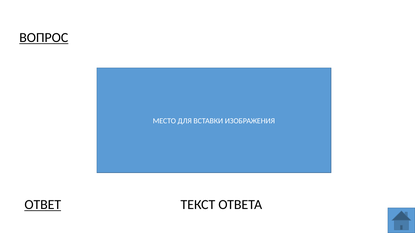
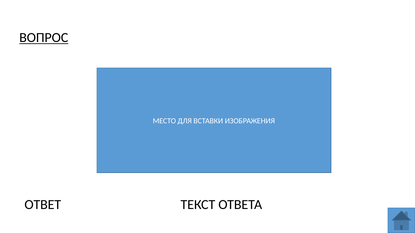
ОТВЕТ underline: present -> none (43, 205)
